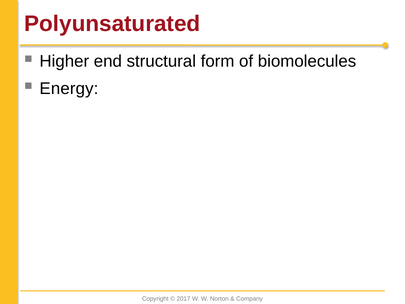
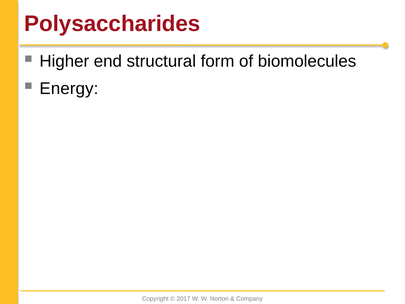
Polyunsaturated: Polyunsaturated -> Polysaccharides (112, 24)
